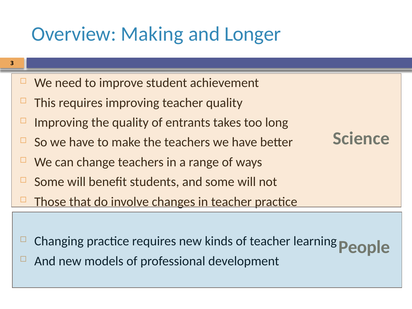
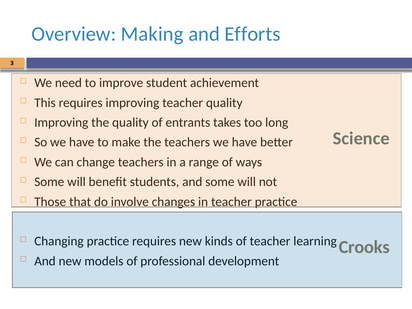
Longer: Longer -> Efforts (253, 34)
People: People -> Crooks (364, 247)
